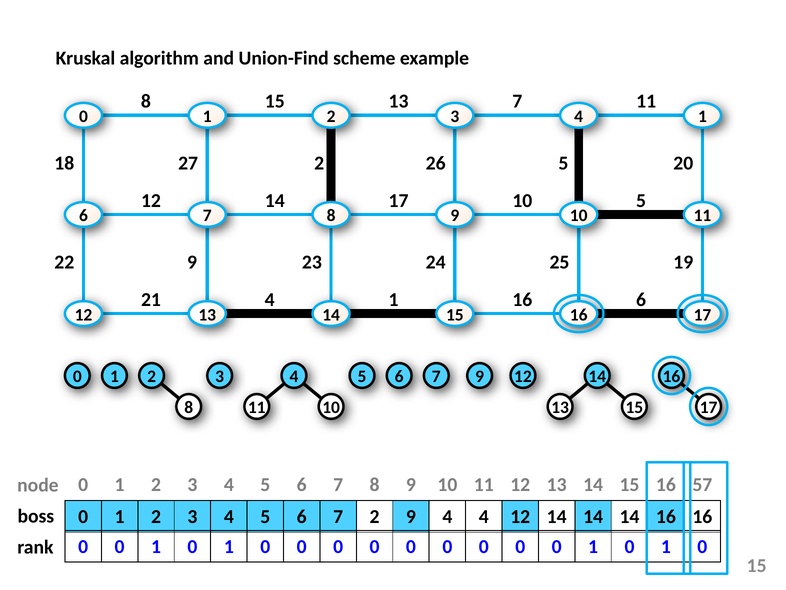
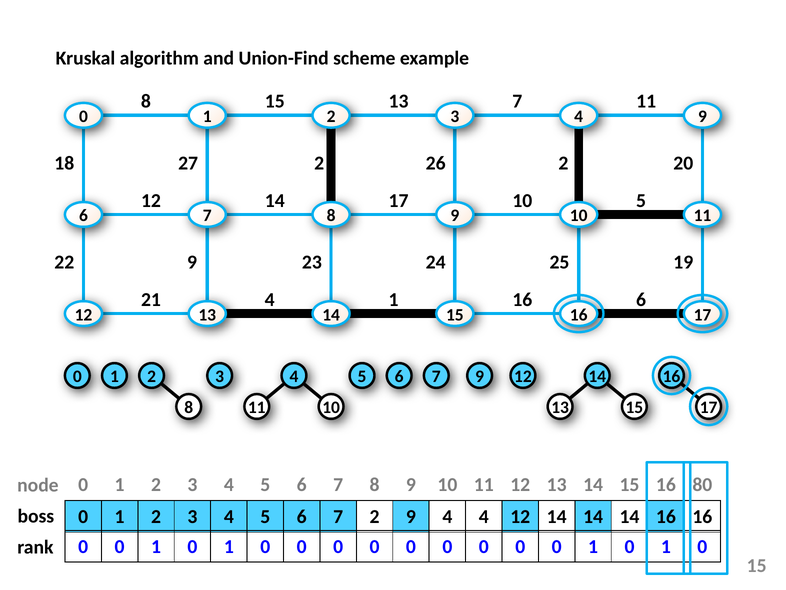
3 4 1: 1 -> 9 (702, 116)
2 5: 5 -> 2 (563, 163)
57: 57 -> 80 (702, 484)
